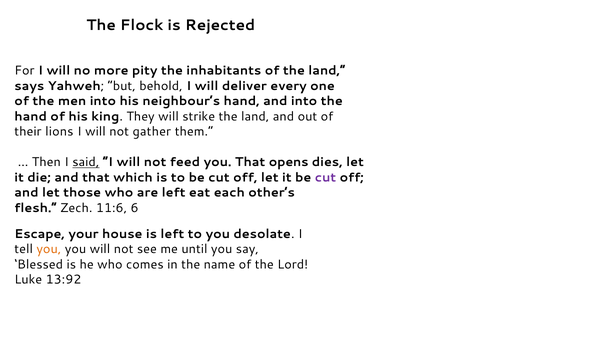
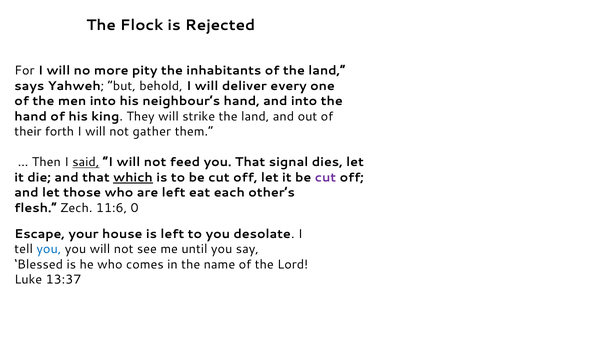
lions: lions -> forth (59, 132)
opens: opens -> signal (289, 162)
which underline: none -> present (133, 177)
6: 6 -> 0 (135, 208)
you colour: orange -> blue (49, 249)
13:92: 13:92 -> 13:37 (63, 279)
